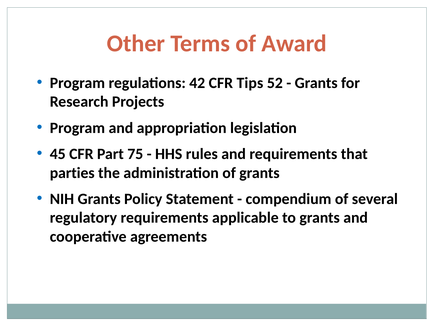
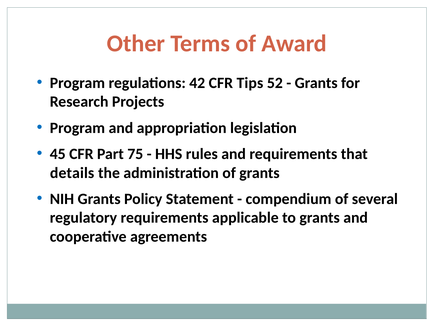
parties: parties -> details (72, 173)
